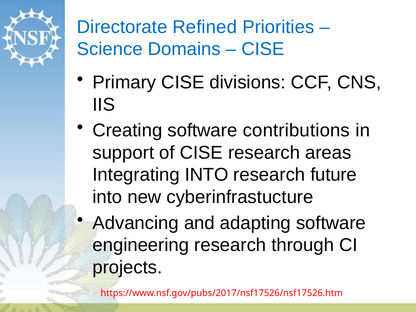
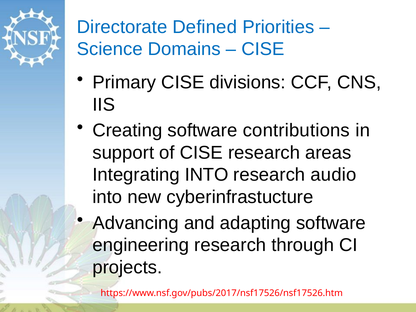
Refined: Refined -> Defined (205, 27)
future: future -> audio (333, 175)
